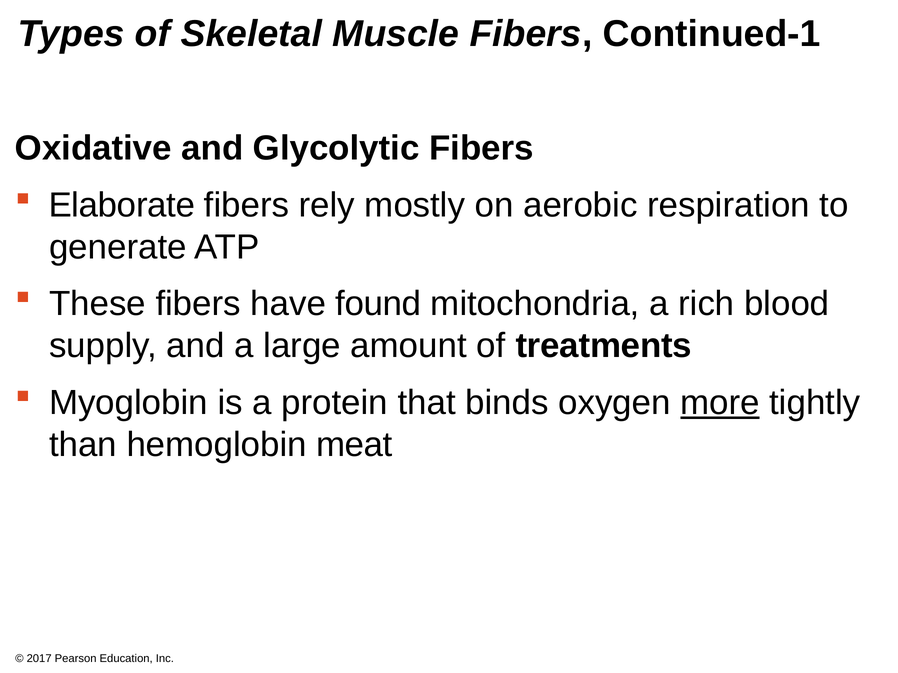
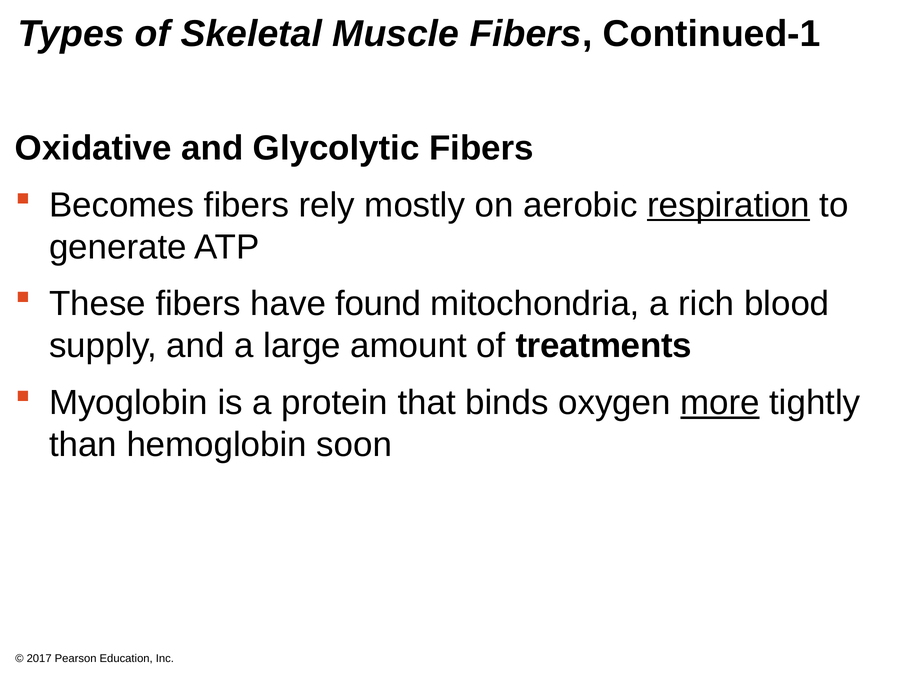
Elaborate: Elaborate -> Becomes (122, 205)
respiration underline: none -> present (729, 205)
meat: meat -> soon (354, 445)
